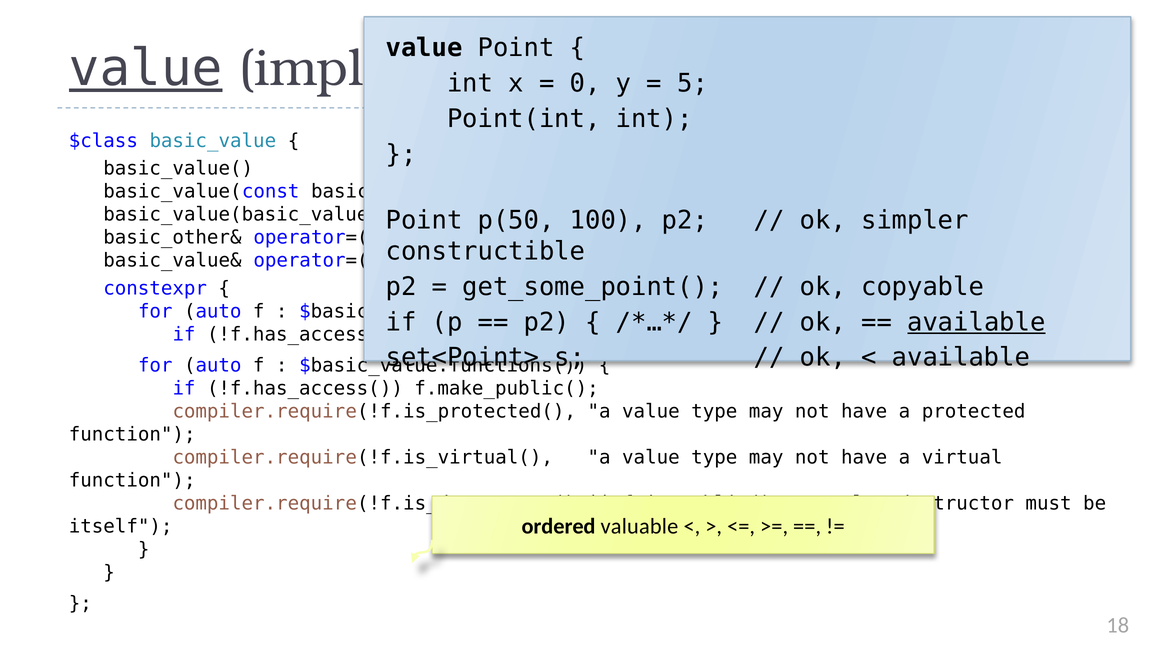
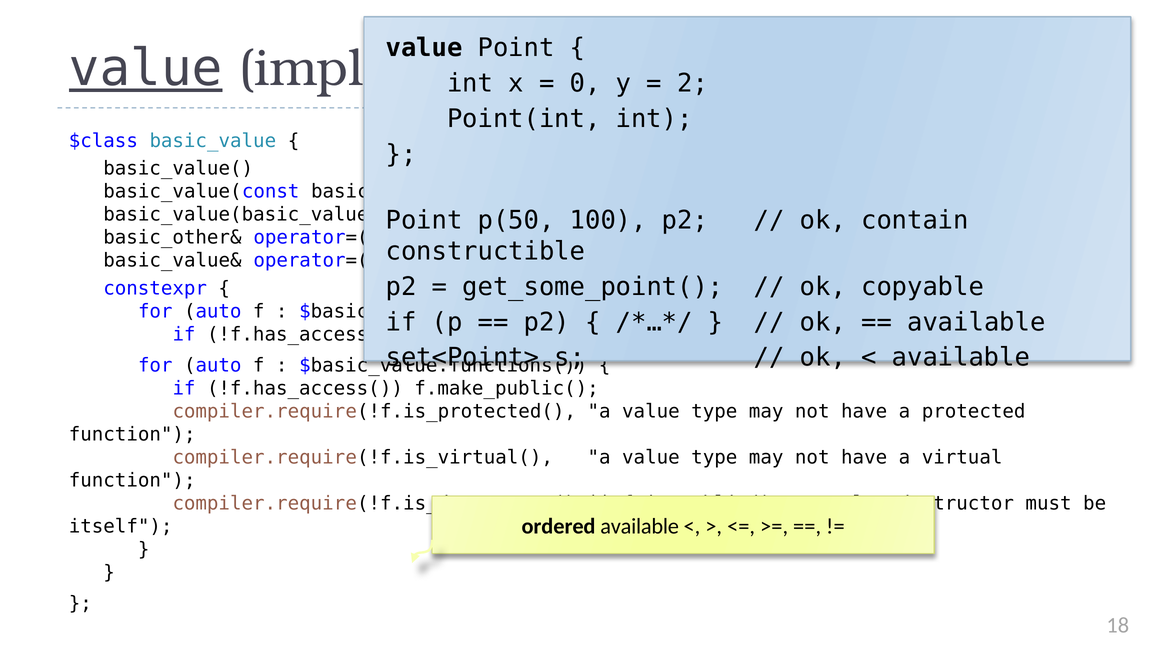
5: 5 -> 2 (693, 83)
simpler: simpler -> contain (915, 220)
available underline: present -> none (976, 322)
ordered valuable: valuable -> available (640, 526)
